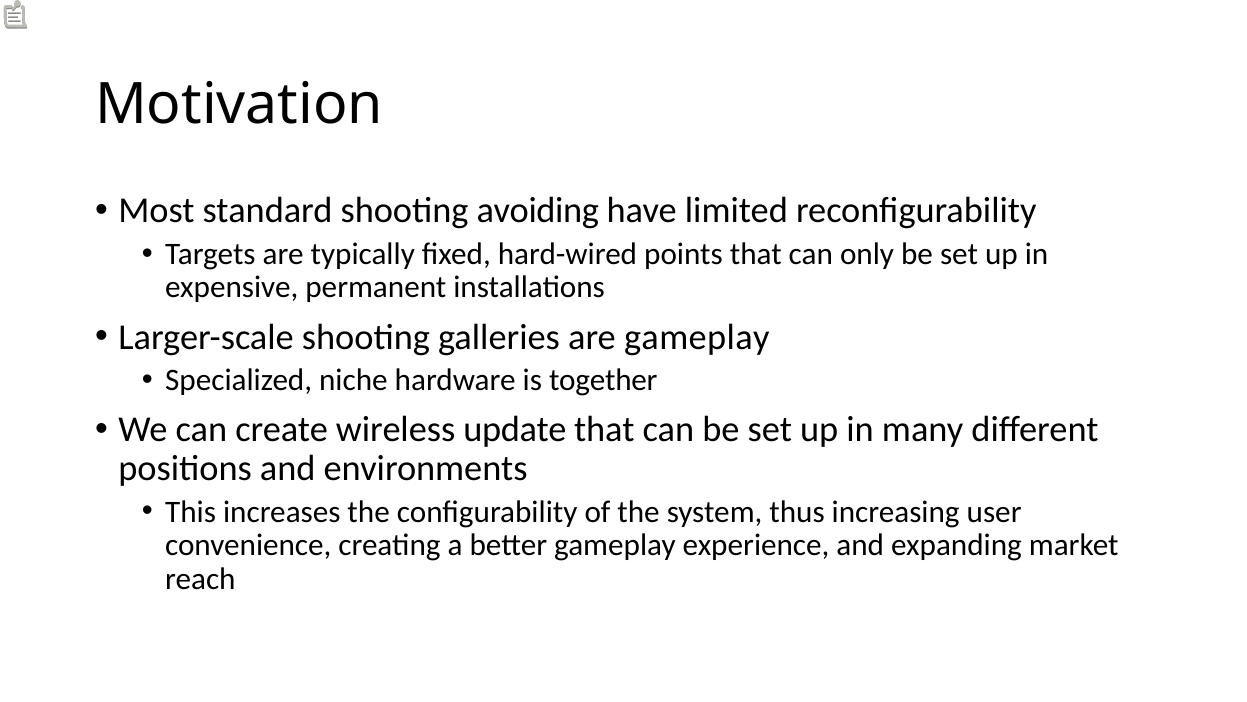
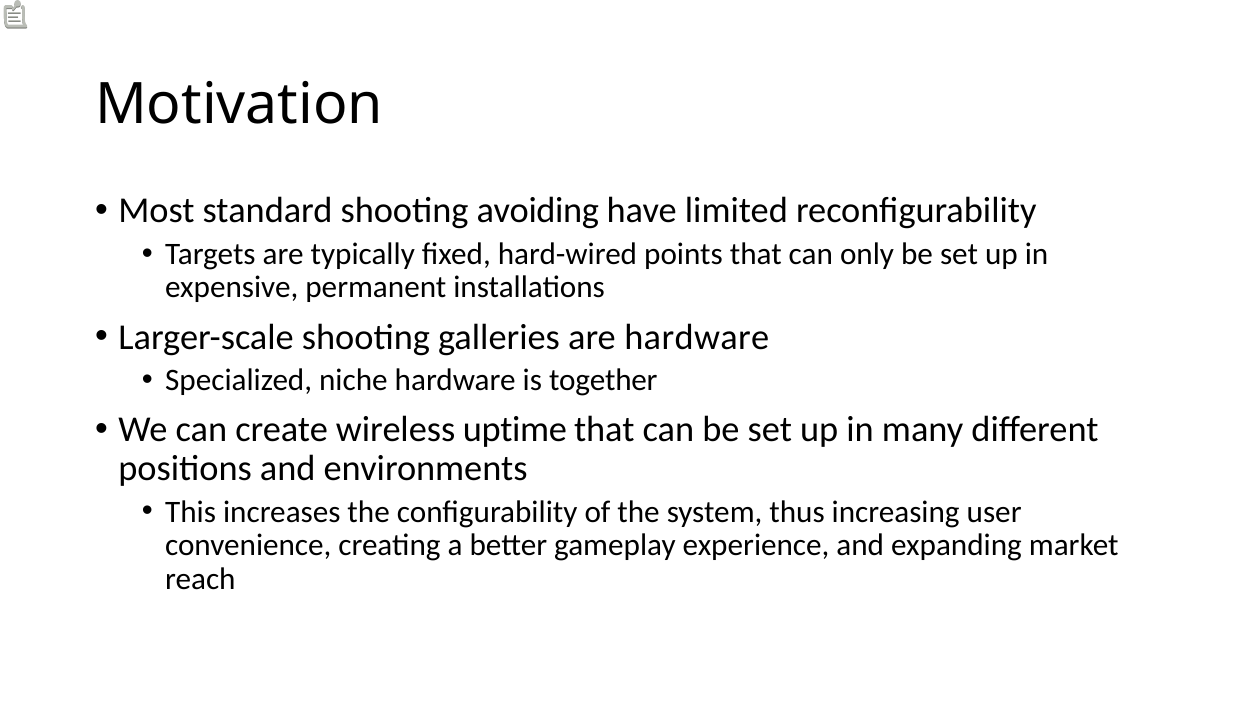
are gameplay: gameplay -> hardware (697, 337)
update: update -> uptime (515, 429)
